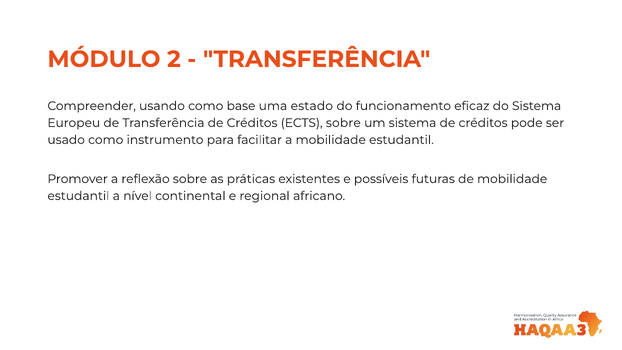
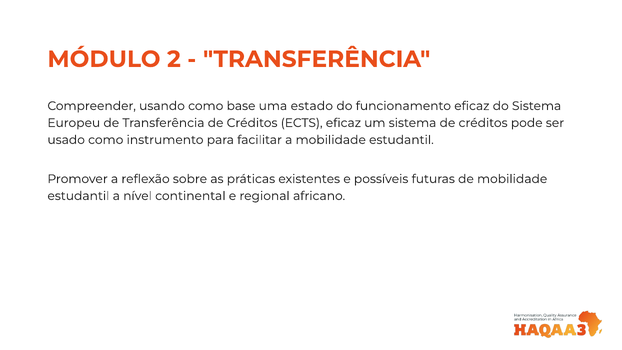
ECTS sobre: sobre -> eficaz (343, 123)
